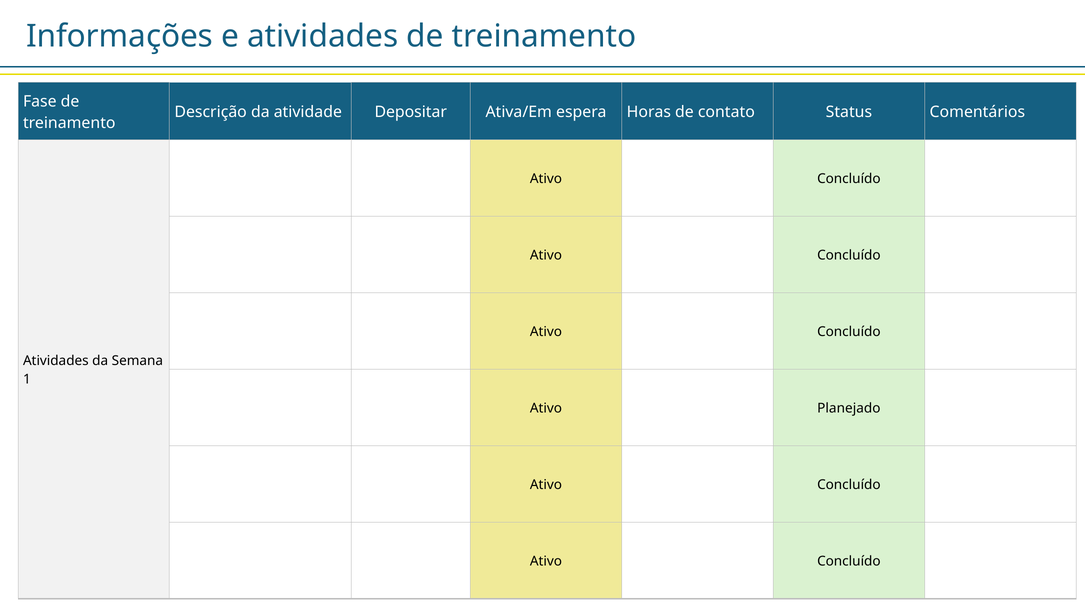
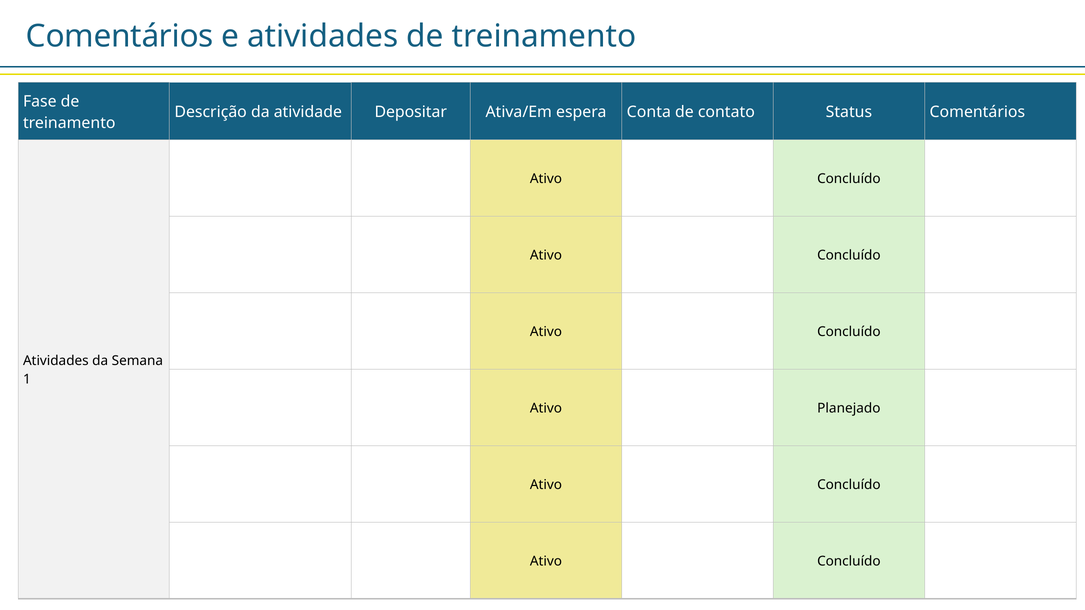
Informações: Informações -> Comentários (120, 36)
Horas: Horas -> Conta (649, 112)
